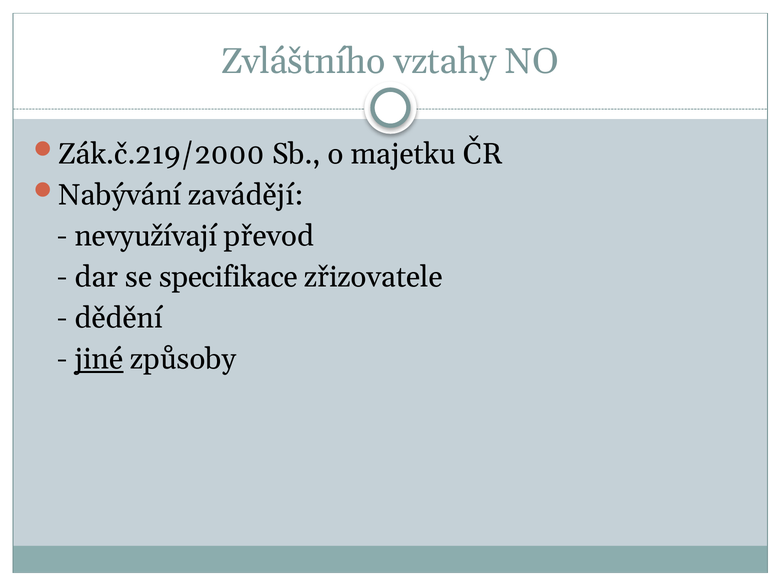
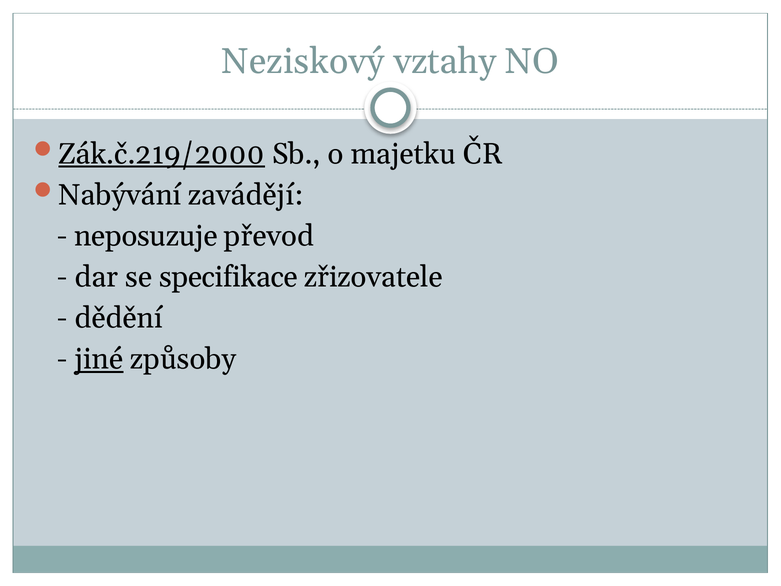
Zvláštního: Zvláštního -> Neziskový (303, 61)
Zák.č.219/2000 underline: none -> present (162, 154)
nevyužívají: nevyužívají -> neposuzuje (146, 236)
